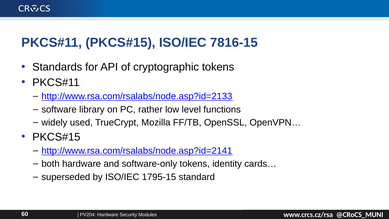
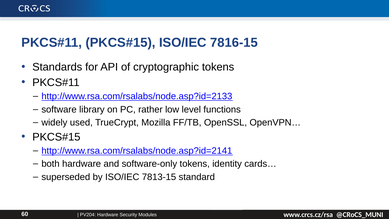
1795-15: 1795-15 -> 7813-15 (159, 177)
